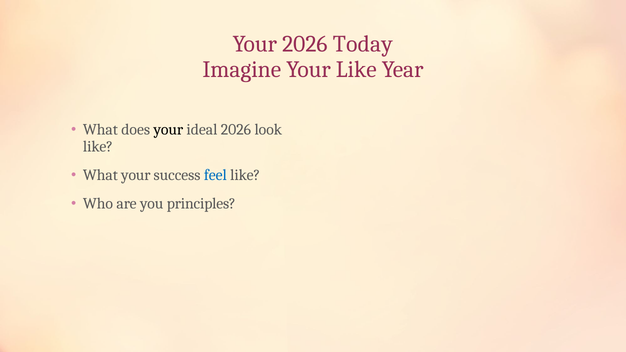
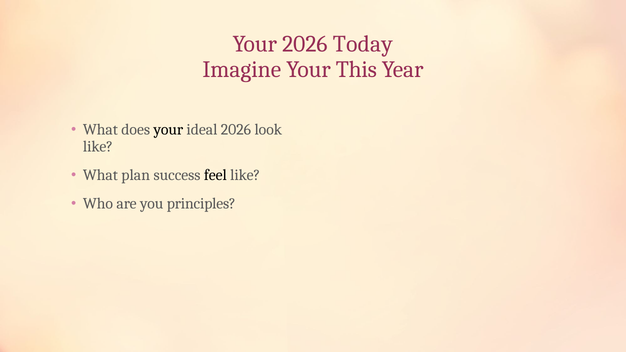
Your Like: Like -> This (356, 69)
What your: your -> plan (136, 175)
feel colour: blue -> black (215, 175)
